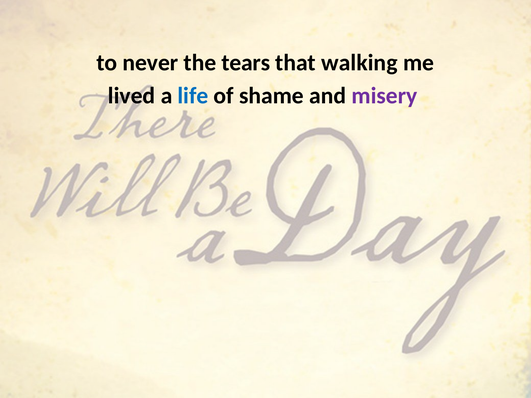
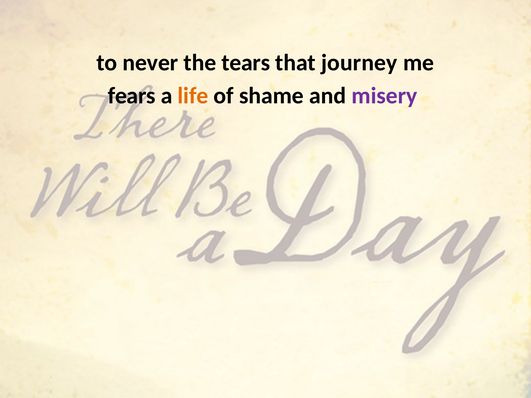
walking: walking -> journey (359, 63)
lived: lived -> fears (132, 96)
life colour: blue -> orange (193, 96)
